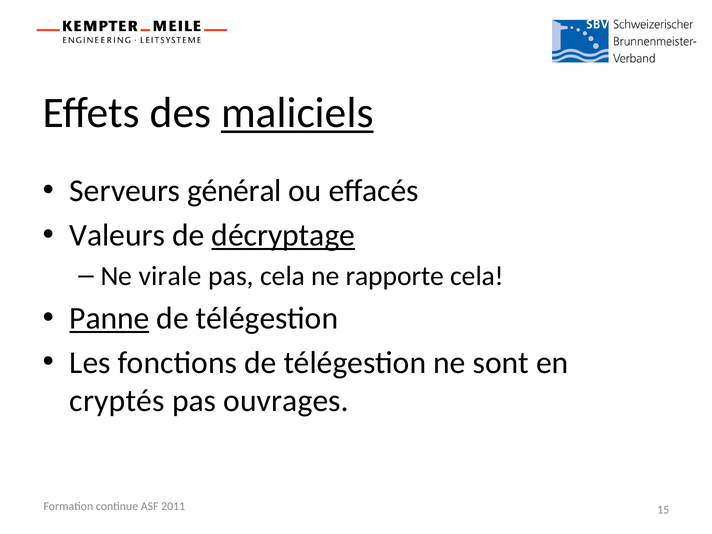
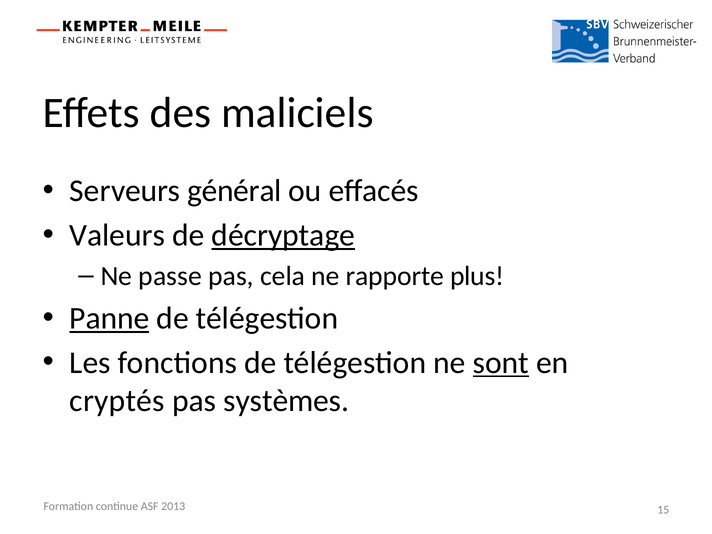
maliciels underline: present -> none (297, 113)
virale: virale -> passe (170, 276)
rapporte cela: cela -> plus (477, 276)
sont underline: none -> present (501, 363)
ouvrages: ouvrages -> systèmes (286, 401)
2011: 2011 -> 2013 (173, 506)
